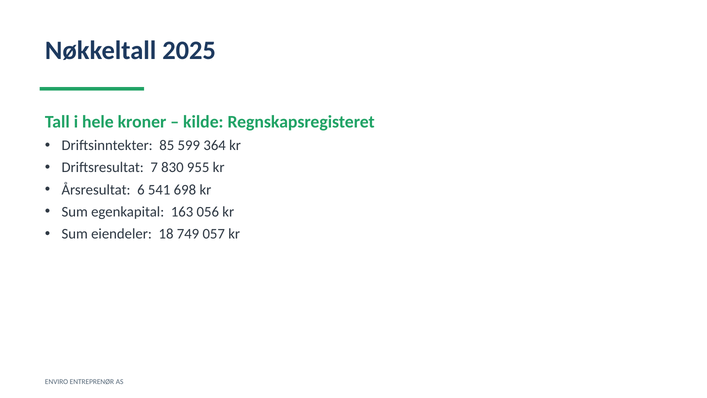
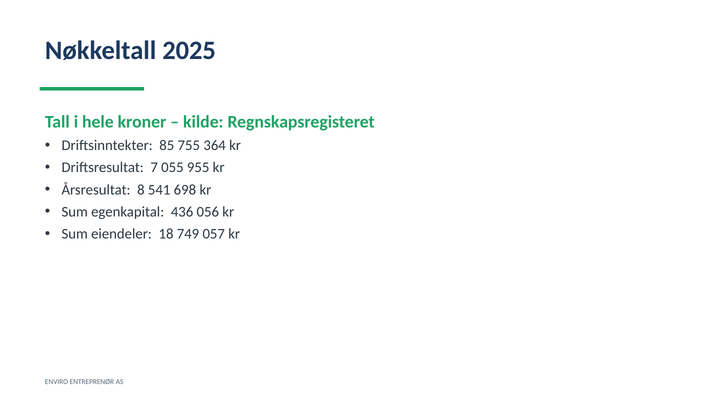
599: 599 -> 755 (189, 145)
830: 830 -> 055 (172, 167)
6: 6 -> 8 (141, 190)
163: 163 -> 436 (182, 212)
